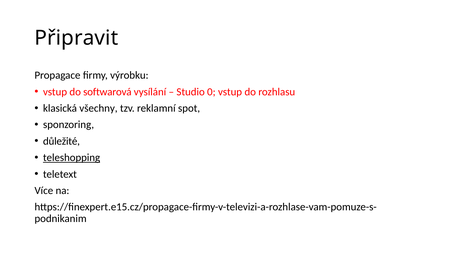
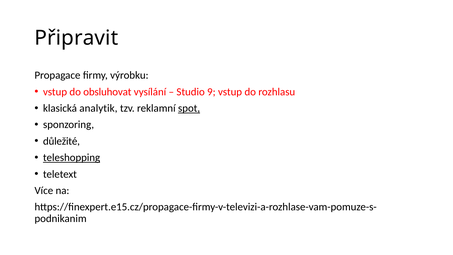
softwarová: softwarová -> obsluhovat (107, 92)
0: 0 -> 9 (211, 92)
všechny: všechny -> analytik (98, 108)
spot underline: none -> present (189, 108)
